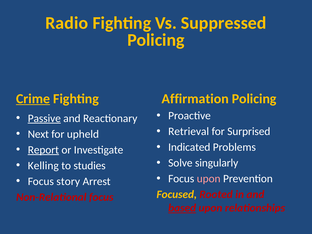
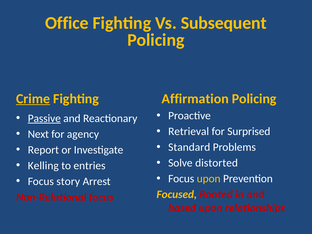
Radio: Radio -> Office (67, 23)
Suppressed: Suppressed -> Subsequent (224, 23)
upheld: upheld -> agency (83, 134)
Indicated: Indicated -> Standard (189, 147)
Report underline: present -> none (43, 150)
singularly: singularly -> distorted (217, 163)
studies: studies -> entries (90, 166)
upon colour: pink -> yellow (209, 179)
based underline: present -> none (182, 208)
